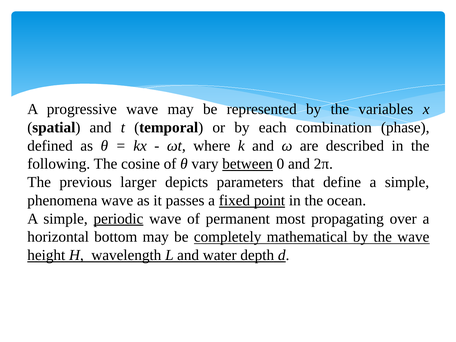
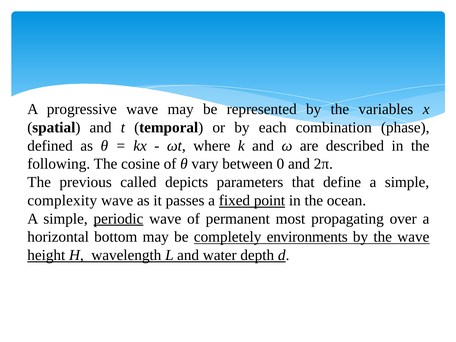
between underline: present -> none (248, 164)
larger: larger -> called (138, 182)
phenomena: phenomena -> complexity (62, 200)
mathematical: mathematical -> environments (307, 237)
